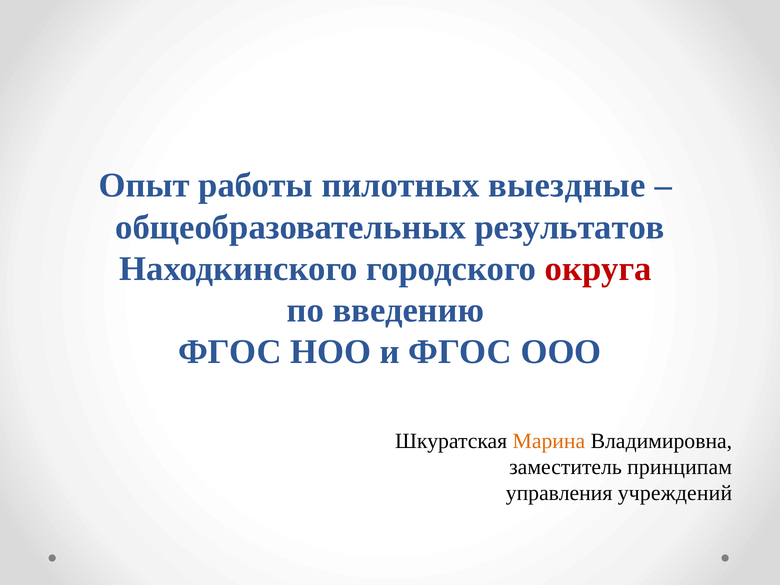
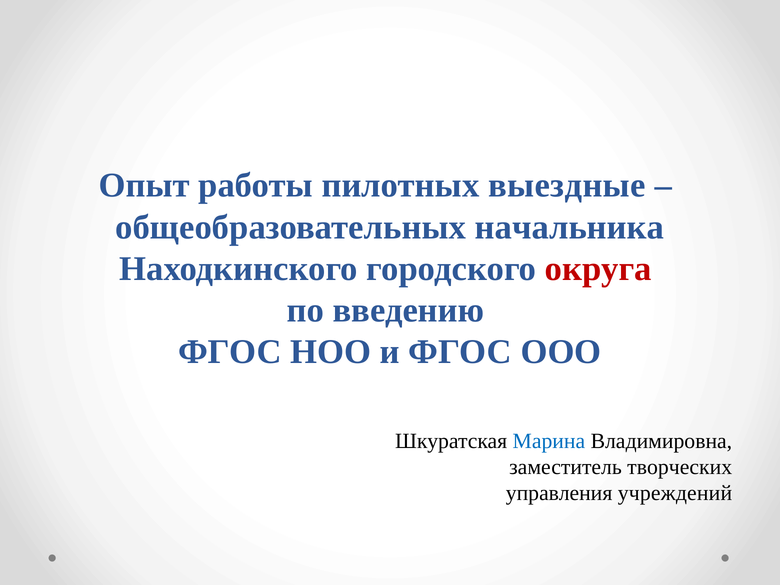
результатов: результатов -> начальника (569, 227)
Марина colour: orange -> blue (549, 441)
принципам: принципам -> творческих (680, 467)
